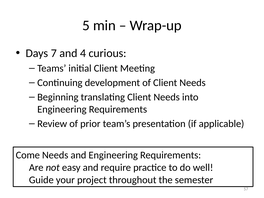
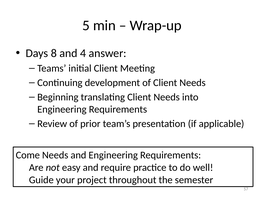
7: 7 -> 8 (54, 53)
curious: curious -> answer (108, 53)
